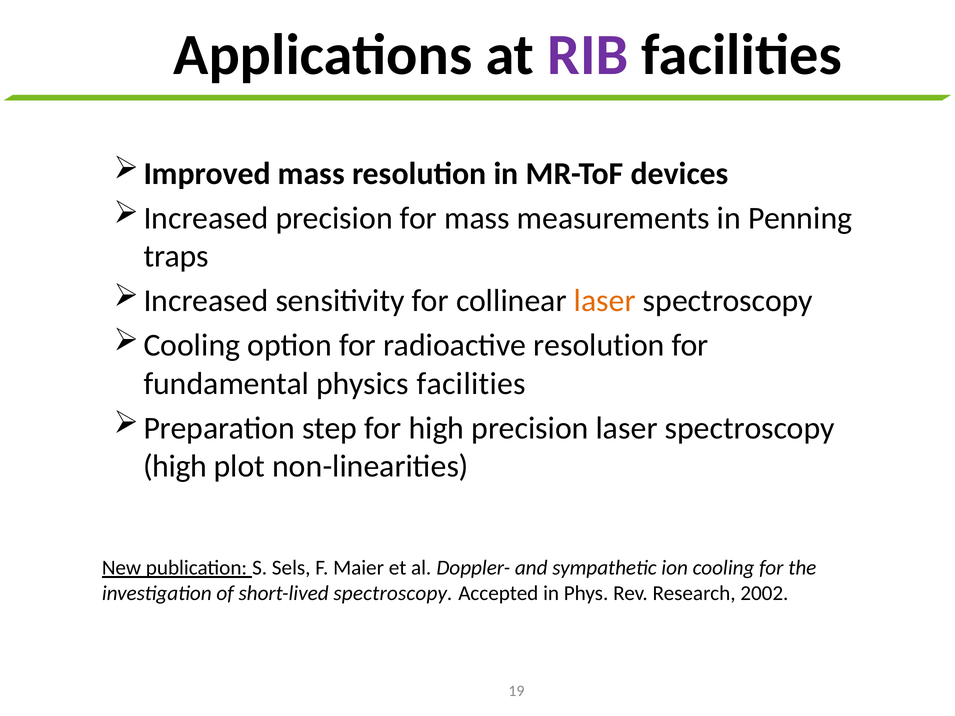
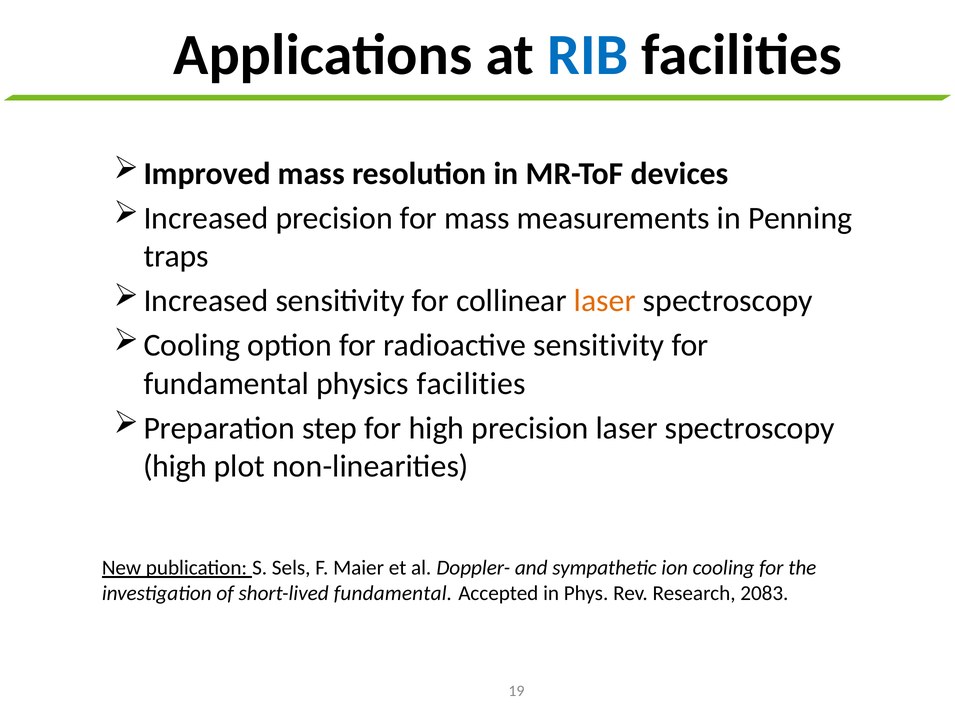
RIB colour: purple -> blue (588, 55)
radioactive resolution: resolution -> sensitivity (599, 345)
short-lived spectroscopy: spectroscopy -> fundamental (393, 593)
2002: 2002 -> 2083 (764, 593)
